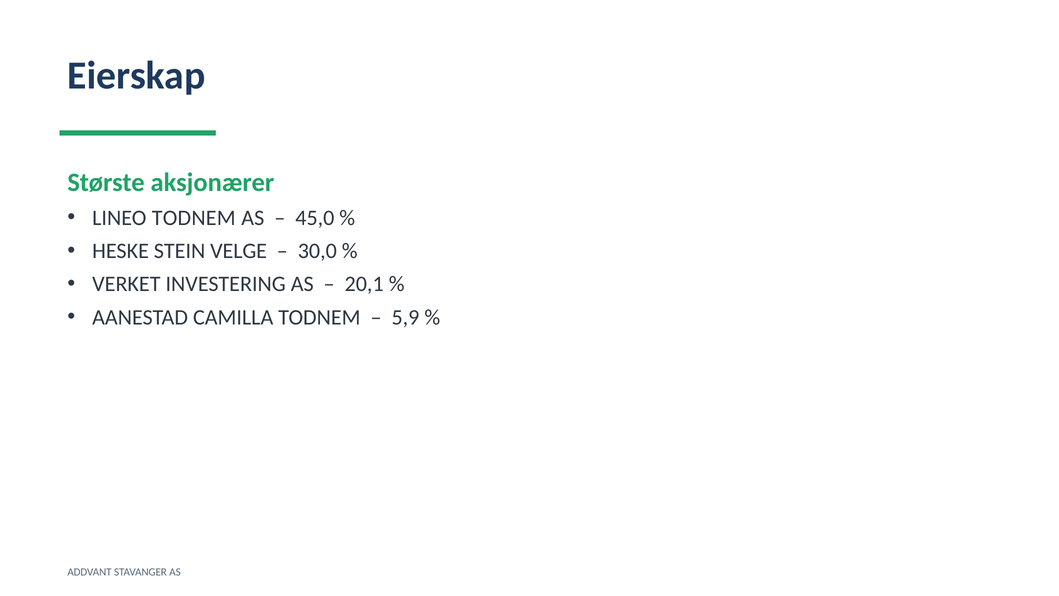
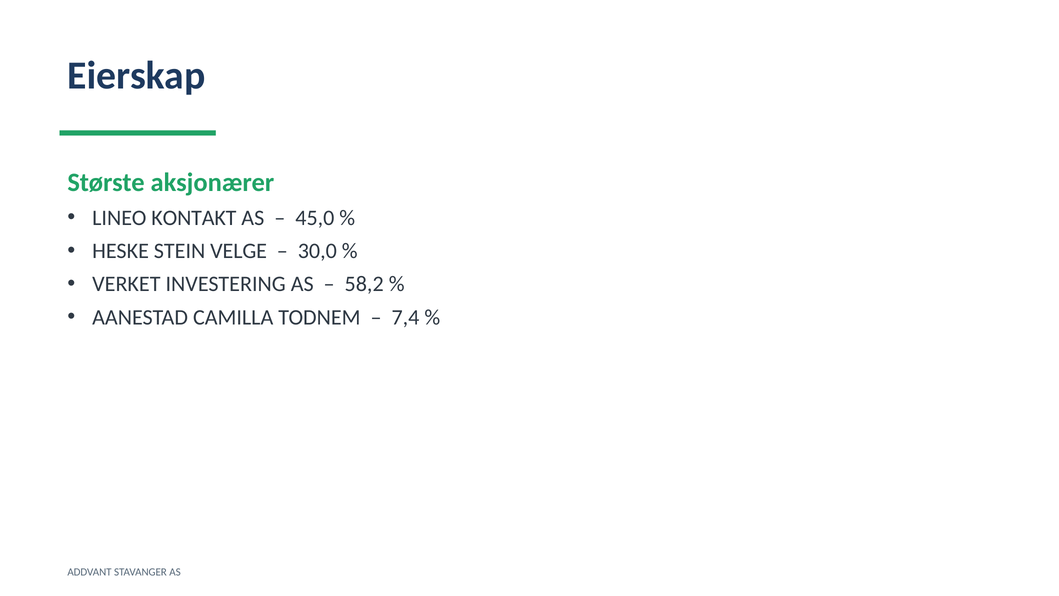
LINEO TODNEM: TODNEM -> KONTAKT (194, 218)
20,1: 20,1 -> 58,2 (364, 284)
5,9: 5,9 -> 7,4 (405, 317)
